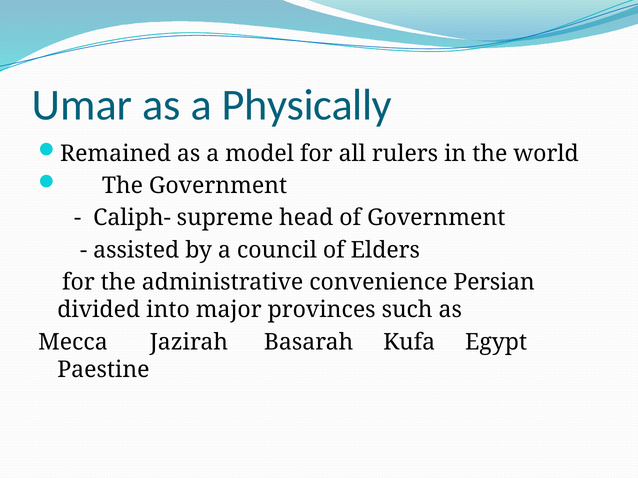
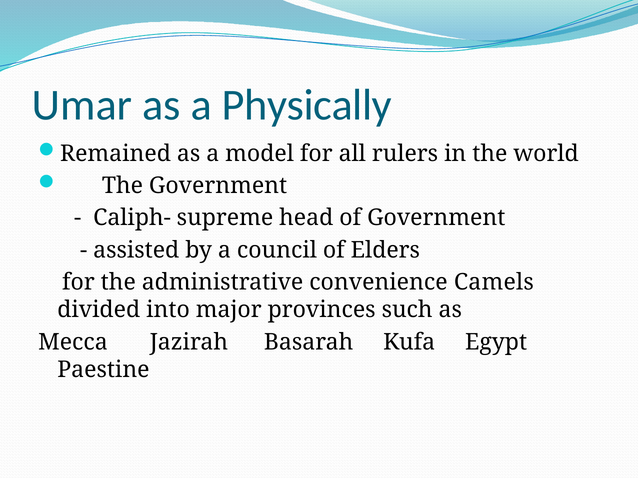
Persian: Persian -> Camels (494, 283)
